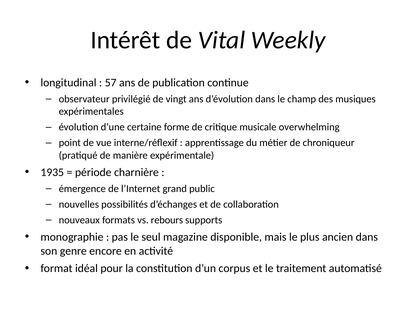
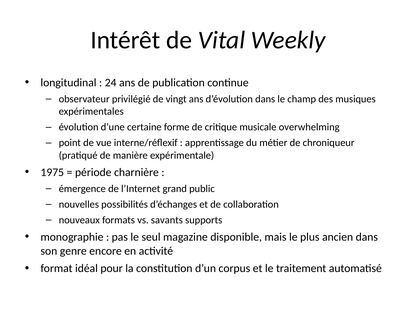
57: 57 -> 24 (111, 83)
1935: 1935 -> 1975 (52, 172)
rebours: rebours -> savants (167, 220)
